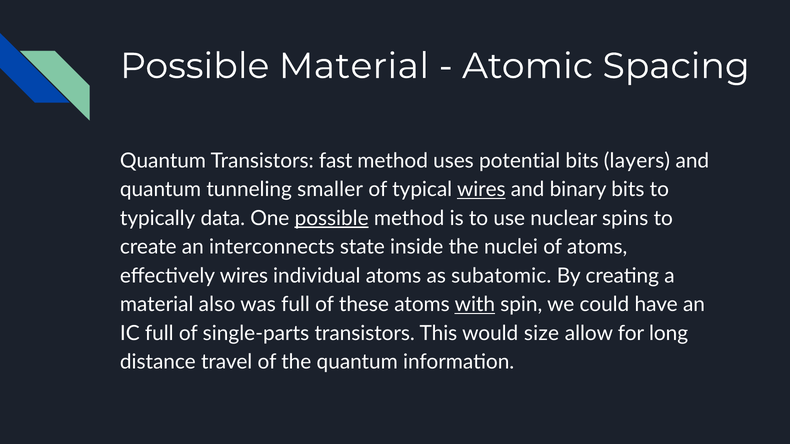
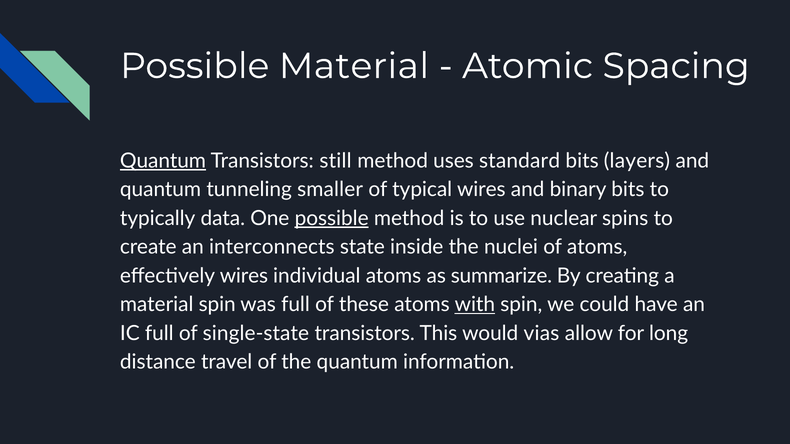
Quantum underline: none -> present (163, 161)
fast: fast -> still (335, 161)
potential: potential -> standard (520, 161)
wires underline: present -> none (481, 190)
subatomic: subatomic -> summarize (501, 276)
material also: also -> spin (217, 305)
single-parts: single-parts -> single-state (256, 333)
size: size -> vias (541, 333)
